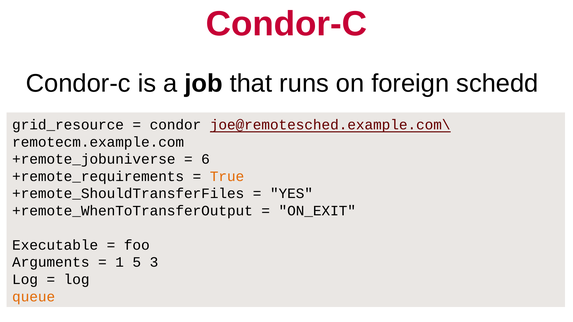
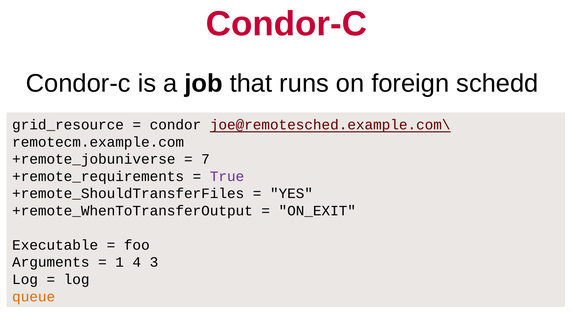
6: 6 -> 7 (206, 159)
True colour: orange -> purple (227, 177)
5: 5 -> 4 (137, 263)
